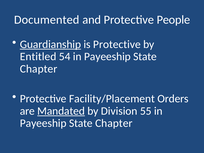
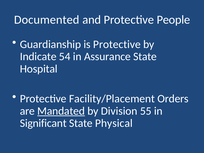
Guardianship underline: present -> none (50, 44)
Entitled: Entitled -> Indicate (38, 57)
54 in Payeeship: Payeeship -> Assurance (107, 57)
Chapter: Chapter -> Hospital (39, 69)
Payeeship: Payeeship -> Significant (43, 123)
Chapter: Chapter -> Physical (114, 123)
